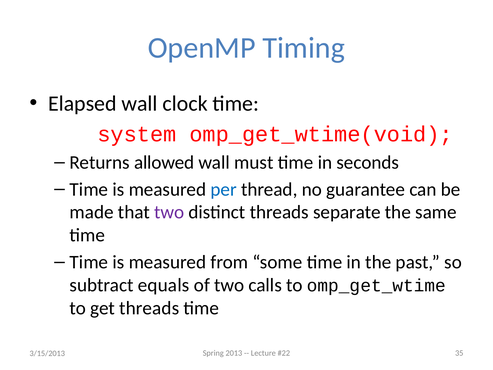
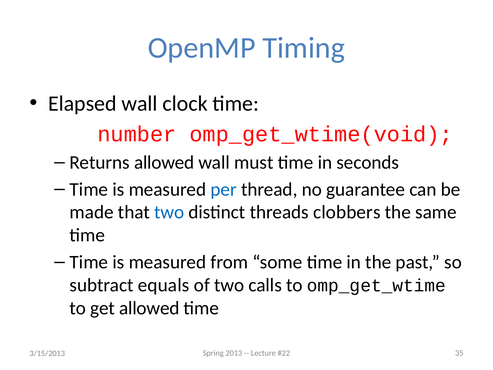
system: system -> number (137, 134)
two colour: purple -> blue (169, 212)
separate: separate -> clobbers (347, 212)
get threads: threads -> allowed (149, 308)
